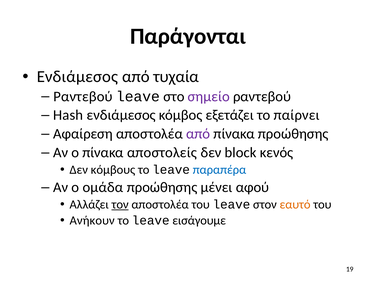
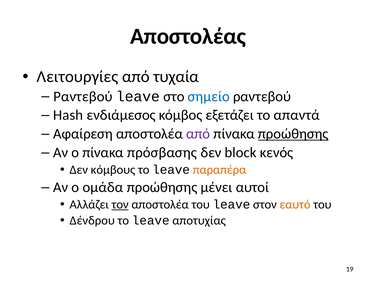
Παράγονται: Παράγονται -> Αποστολέας (188, 36)
Ενδιάμεσος: Ενδιάμεσος -> Λειτουργίες (77, 77)
σημείο colour: purple -> blue (209, 96)
παίρνει: παίρνει -> απαντά (297, 115)
προώθησης underline: none -> present (293, 134)
αποστολείς: αποστολείς -> πρόσβασης (162, 153)
παραπέρα colour: blue -> orange (219, 170)
αφού: αφού -> αυτοί (252, 187)
Ανήκουν: Ανήκουν -> Δένδρου (92, 220)
εισάγουμε: εισάγουμε -> αποτυχίας (199, 220)
